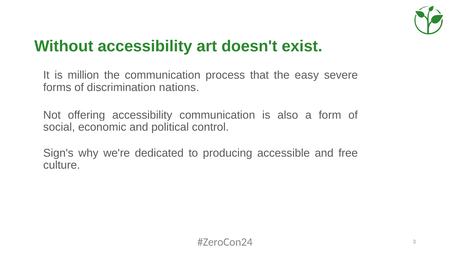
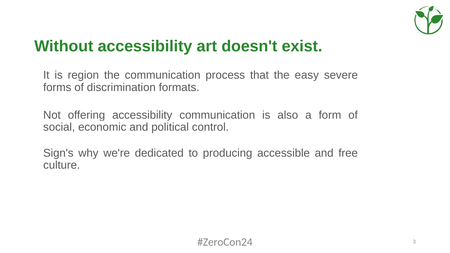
million: million -> region (83, 75)
nations: nations -> formats (179, 87)
